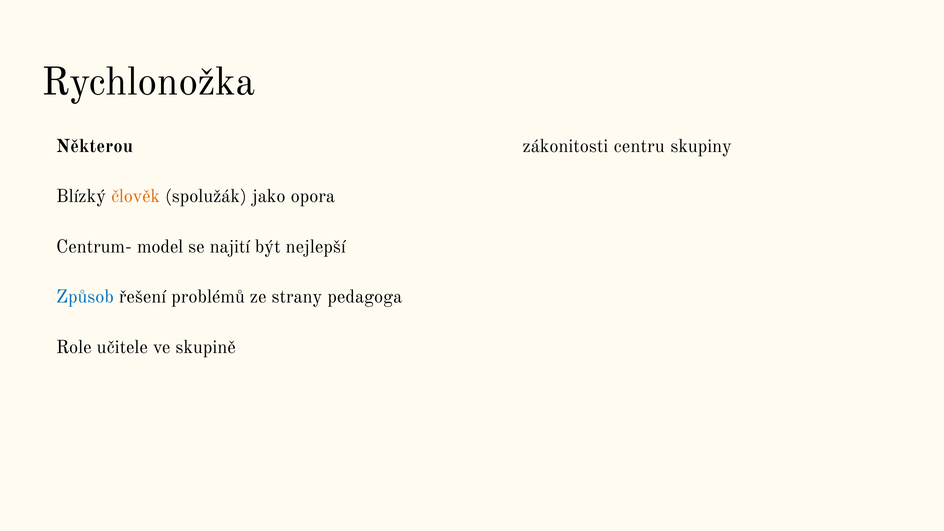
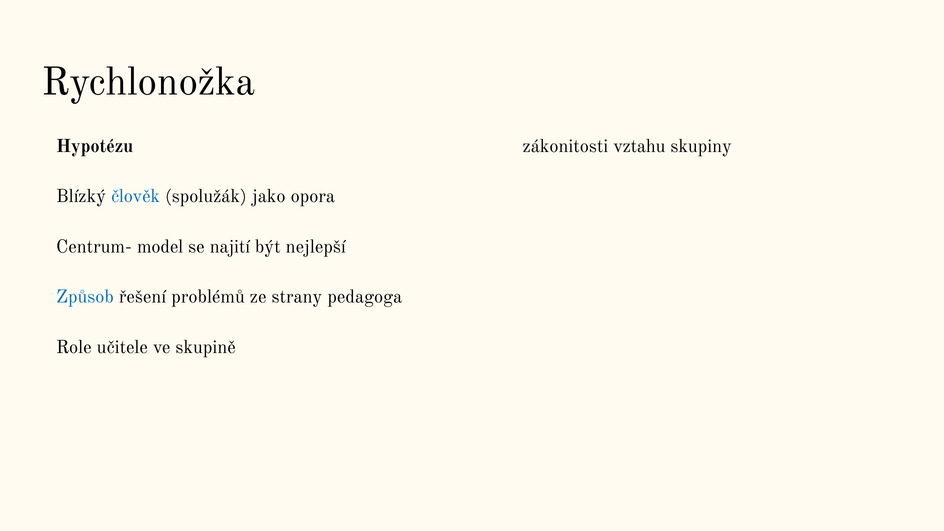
Některou: Některou -> Hypotézu (95, 146)
centru: centru -> vztahu (639, 146)
člověk colour: orange -> blue (136, 196)
